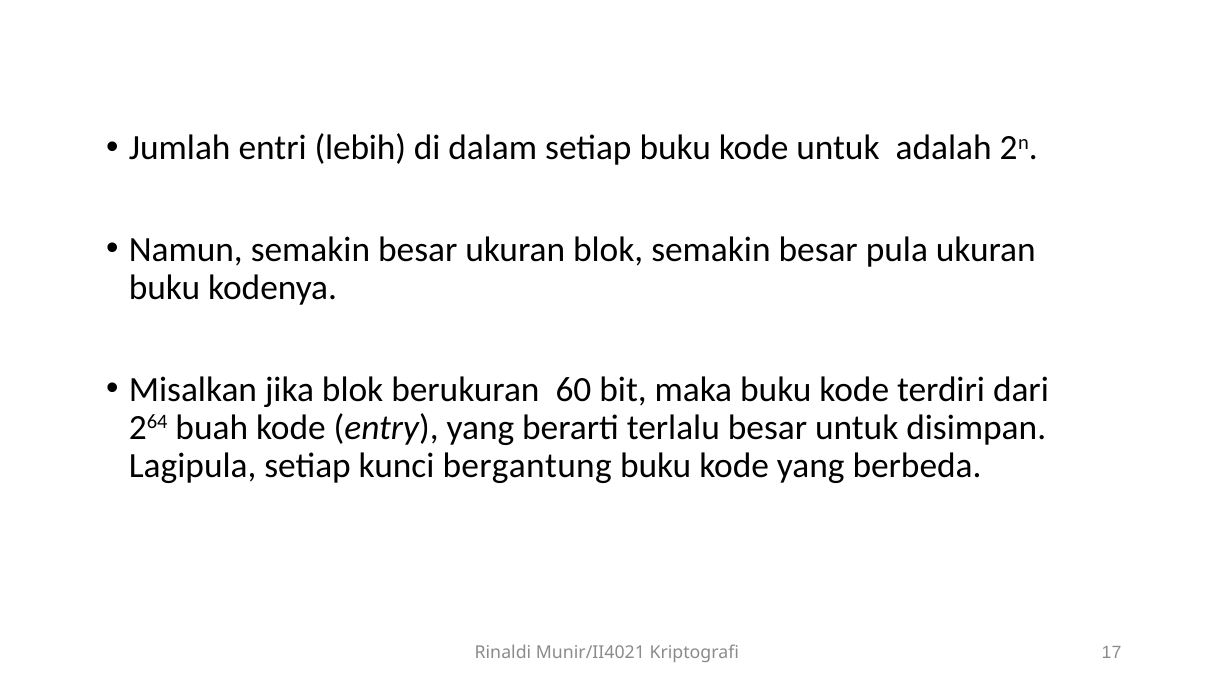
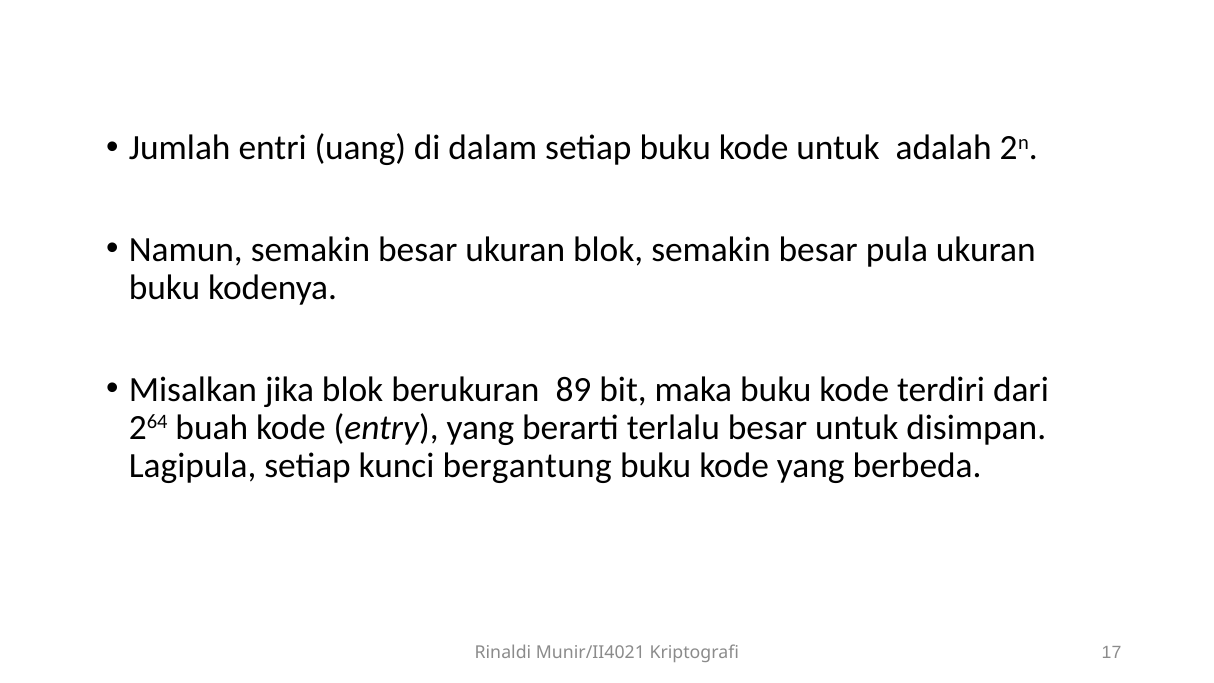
lebih: lebih -> uang (360, 148)
60: 60 -> 89 (573, 389)
